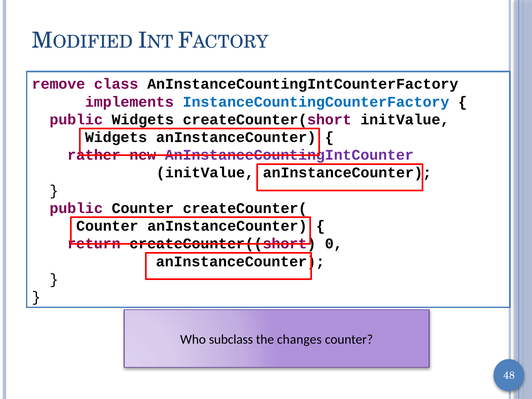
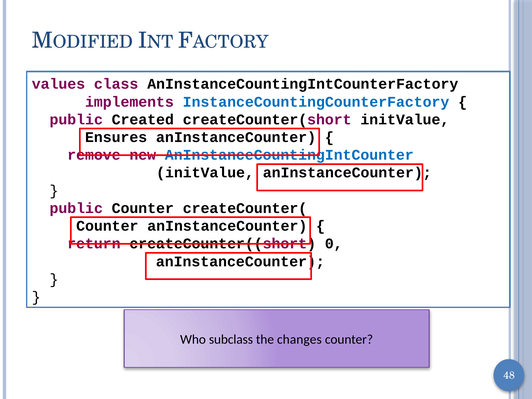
remove: remove -> values (58, 84)
public Widgets: Widgets -> Created (143, 120)
Widgets: Widgets -> Ensures (116, 137)
rather: rather -> remove (94, 155)
AnInstanceCountingIntCounter colour: purple -> blue (289, 155)
